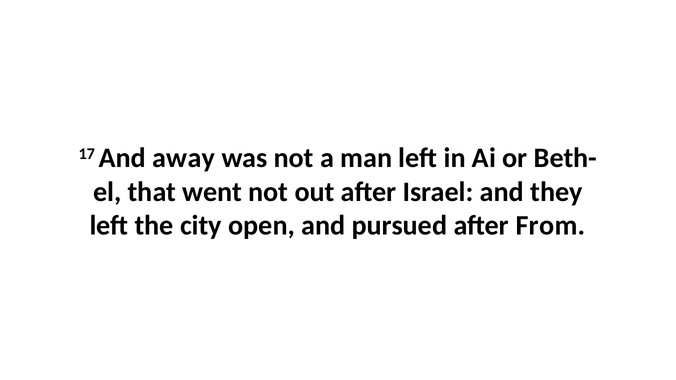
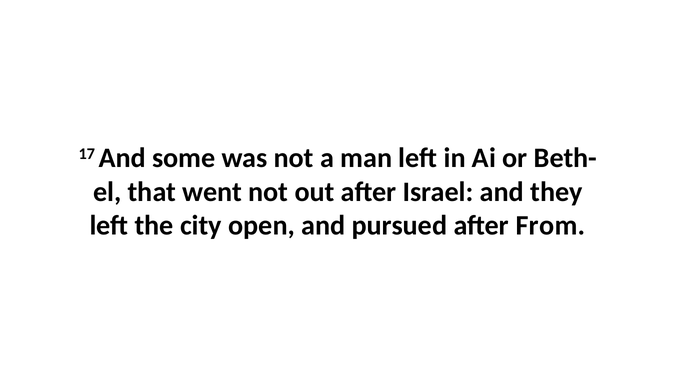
away: away -> some (184, 158)
